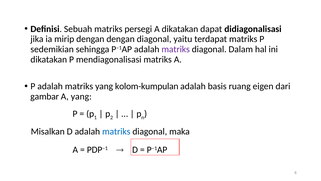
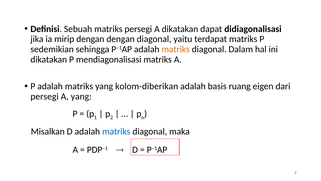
matriks colour: purple -> orange (176, 49)
kolom-kumpulan: kolom-kumpulan -> kolom-diberikan (147, 86)
gambar: gambar -> persegi (45, 96)
